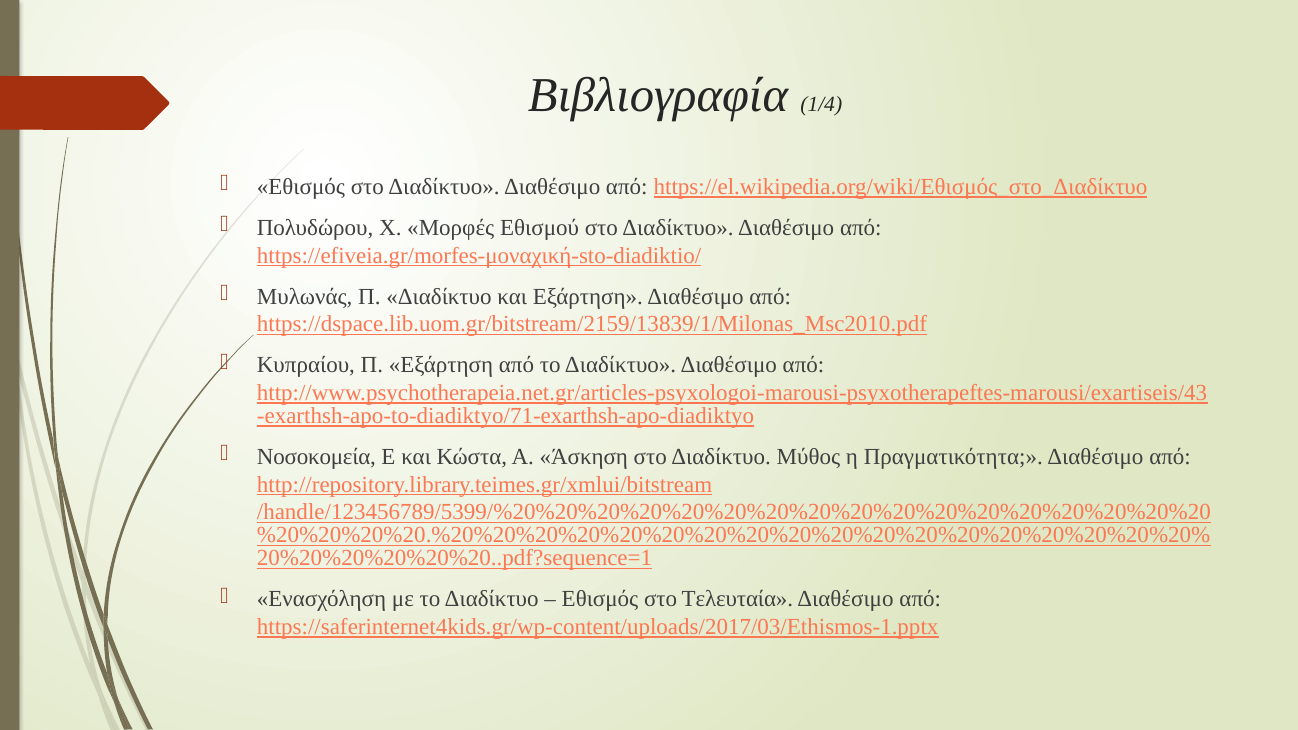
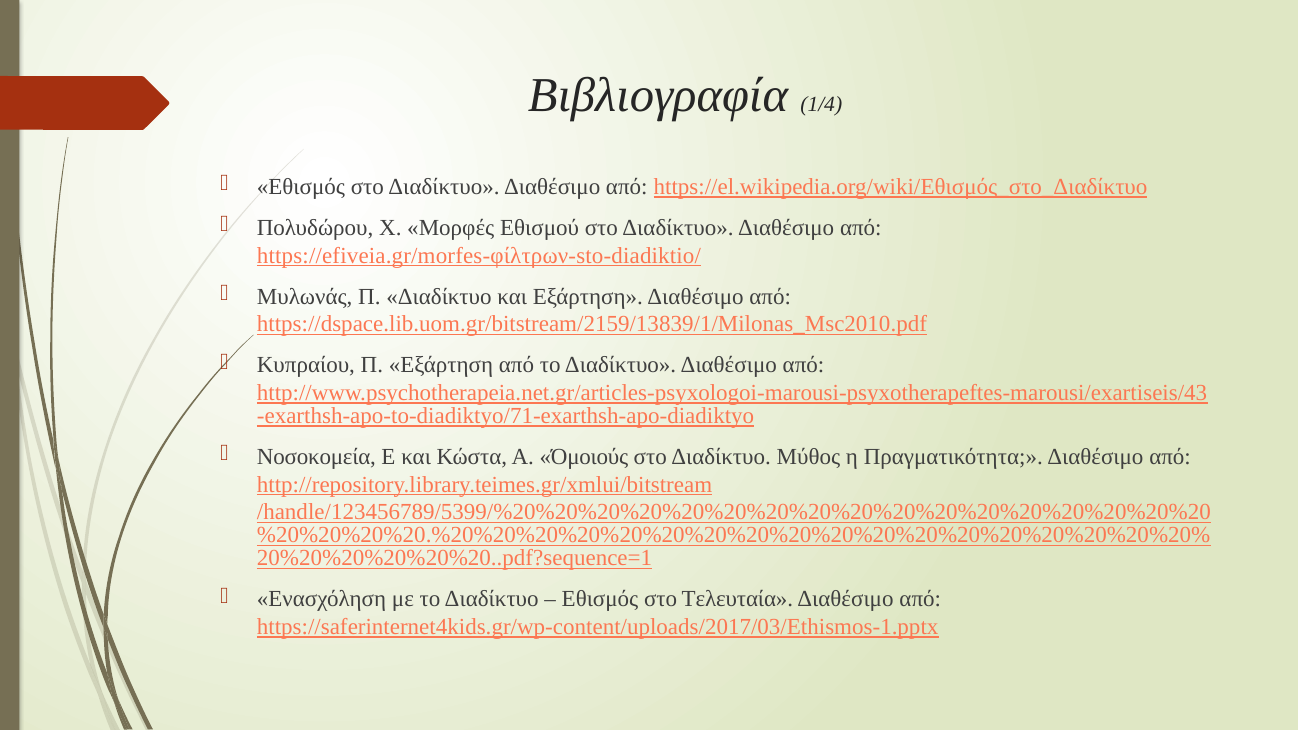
https://efiveia.gr/morfes-μοναχική-sto-diadiktio/: https://efiveia.gr/morfes-μοναχική-sto-diadiktio/ -> https://efiveia.gr/morfes-φίλτρων-sto-diadiktio/ (479, 255)
Άσκηση: Άσκηση -> Όμοιούς (584, 457)
